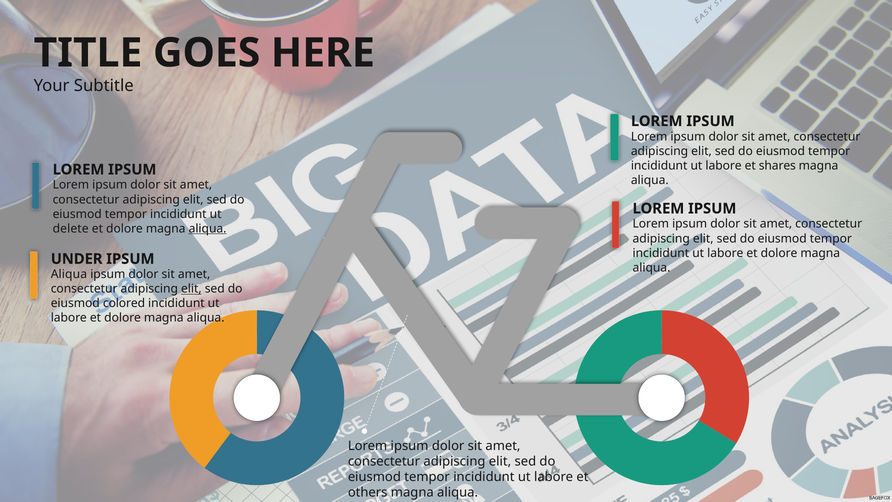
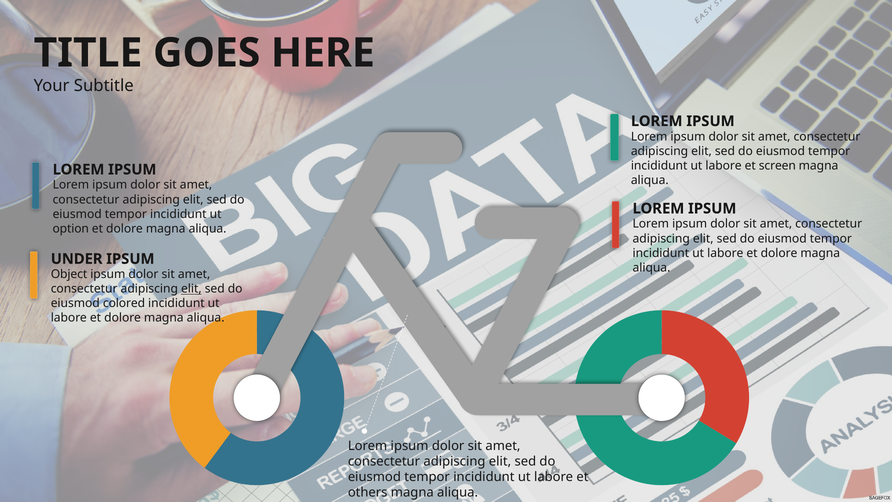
shares: shares -> screen (777, 166)
delete: delete -> option (71, 228)
aliqua underline: present -> none (208, 228)
Aliqua: Aliqua -> Object (69, 274)
